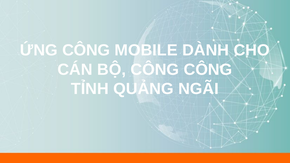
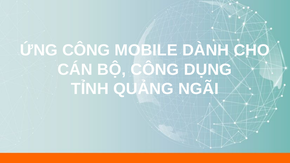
CÔNG CÔNG: CÔNG -> DỤNG (208, 70)
